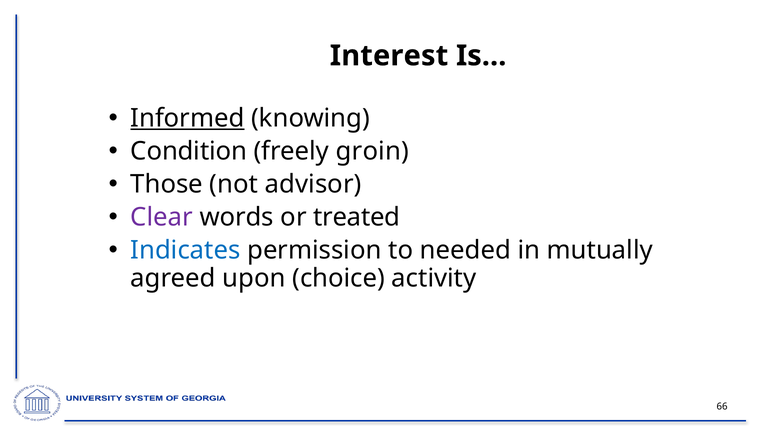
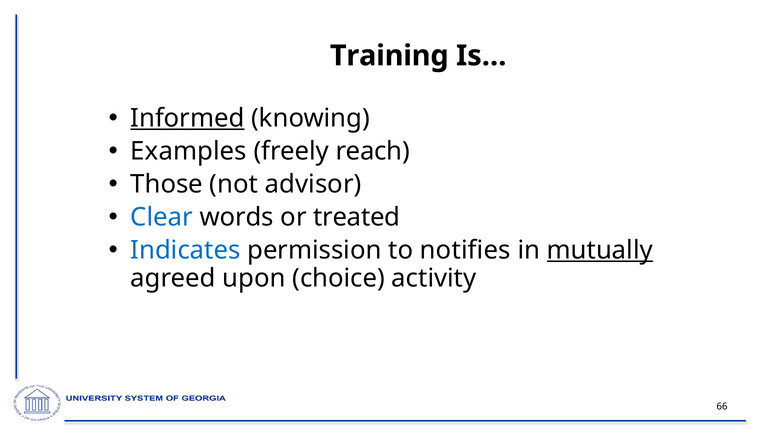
Interest: Interest -> Training (389, 56)
Condition: Condition -> Examples (189, 151)
groin: groin -> reach (373, 151)
Clear colour: purple -> blue (162, 217)
needed: needed -> notifies (465, 250)
mutually underline: none -> present (600, 250)
